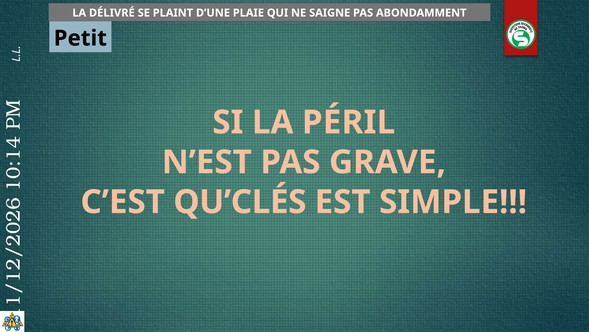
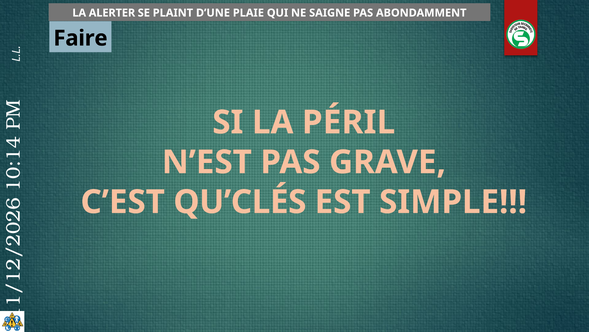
DÉLIVRÉ: DÉLIVRÉ -> ALERTER (112, 13)
Petit: Petit -> Faire (80, 38)
